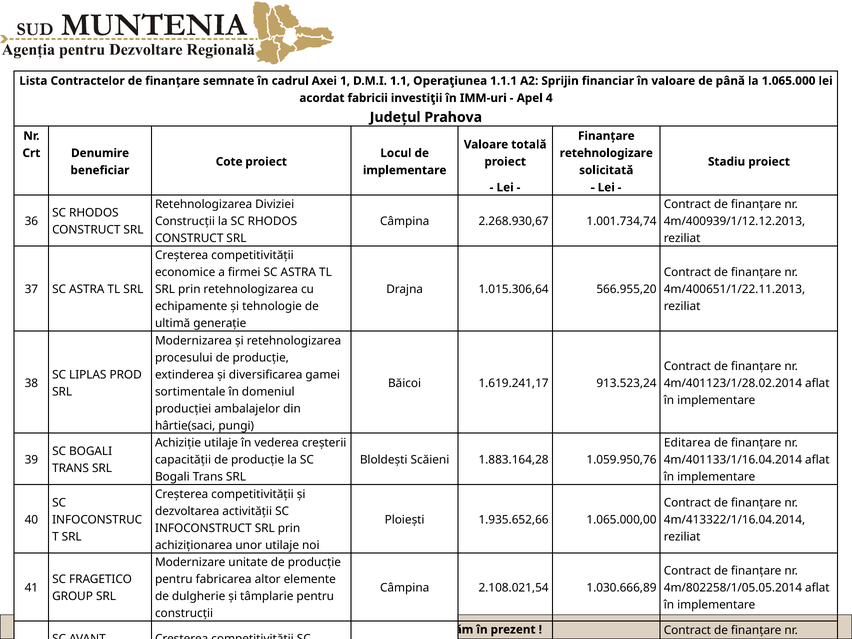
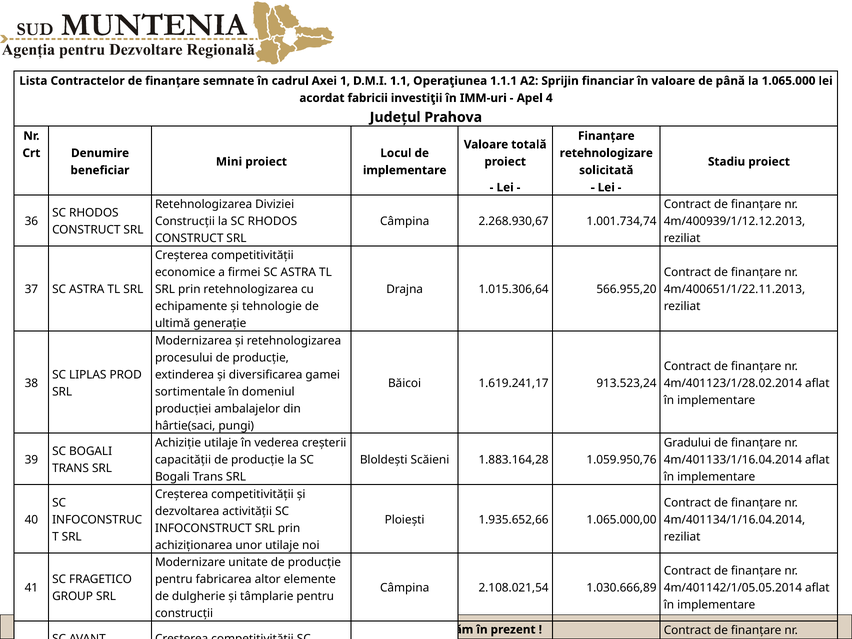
Cote: Cote -> Mini (229, 162)
Editarea: Editarea -> Gradului (687, 443)
4m/413322/1/16.04.2014: 4m/413322/1/16.04.2014 -> 4m/401134/1/16.04.2014 (735, 520)
4m/802258/1/05.05.2014: 4m/802258/1/05.05.2014 -> 4m/401142/1/05.05.2014 (733, 588)
